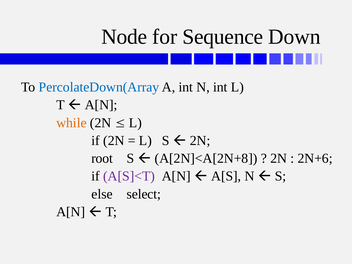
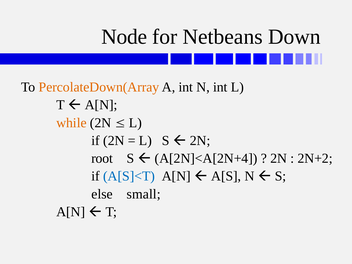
Sequence: Sequence -> Netbeans (223, 37)
PercolateDown(Array colour: blue -> orange (99, 87)
A[2N]<A[2N+8: A[2N]<A[2N+8 -> A[2N]<A[2N+4 (206, 158)
2N+6: 2N+6 -> 2N+2 (315, 158)
A[S]<T colour: purple -> blue (129, 176)
select: select -> small (144, 194)
